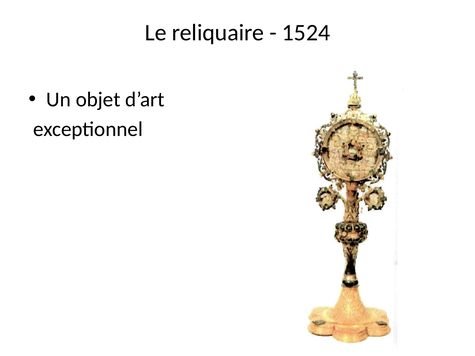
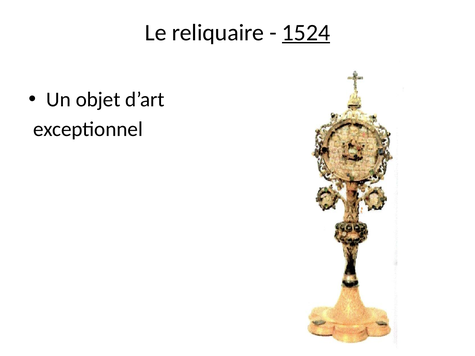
1524 underline: none -> present (306, 33)
